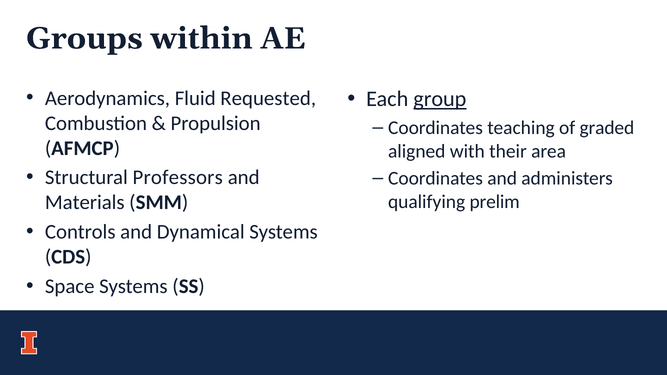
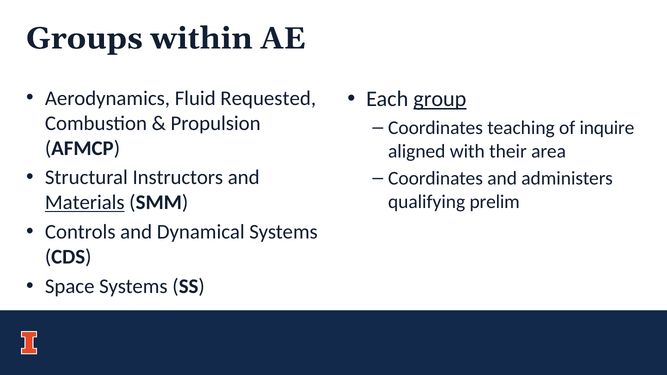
graded: graded -> inquire (607, 128)
Professors: Professors -> Instructors (178, 178)
Materials underline: none -> present (85, 203)
